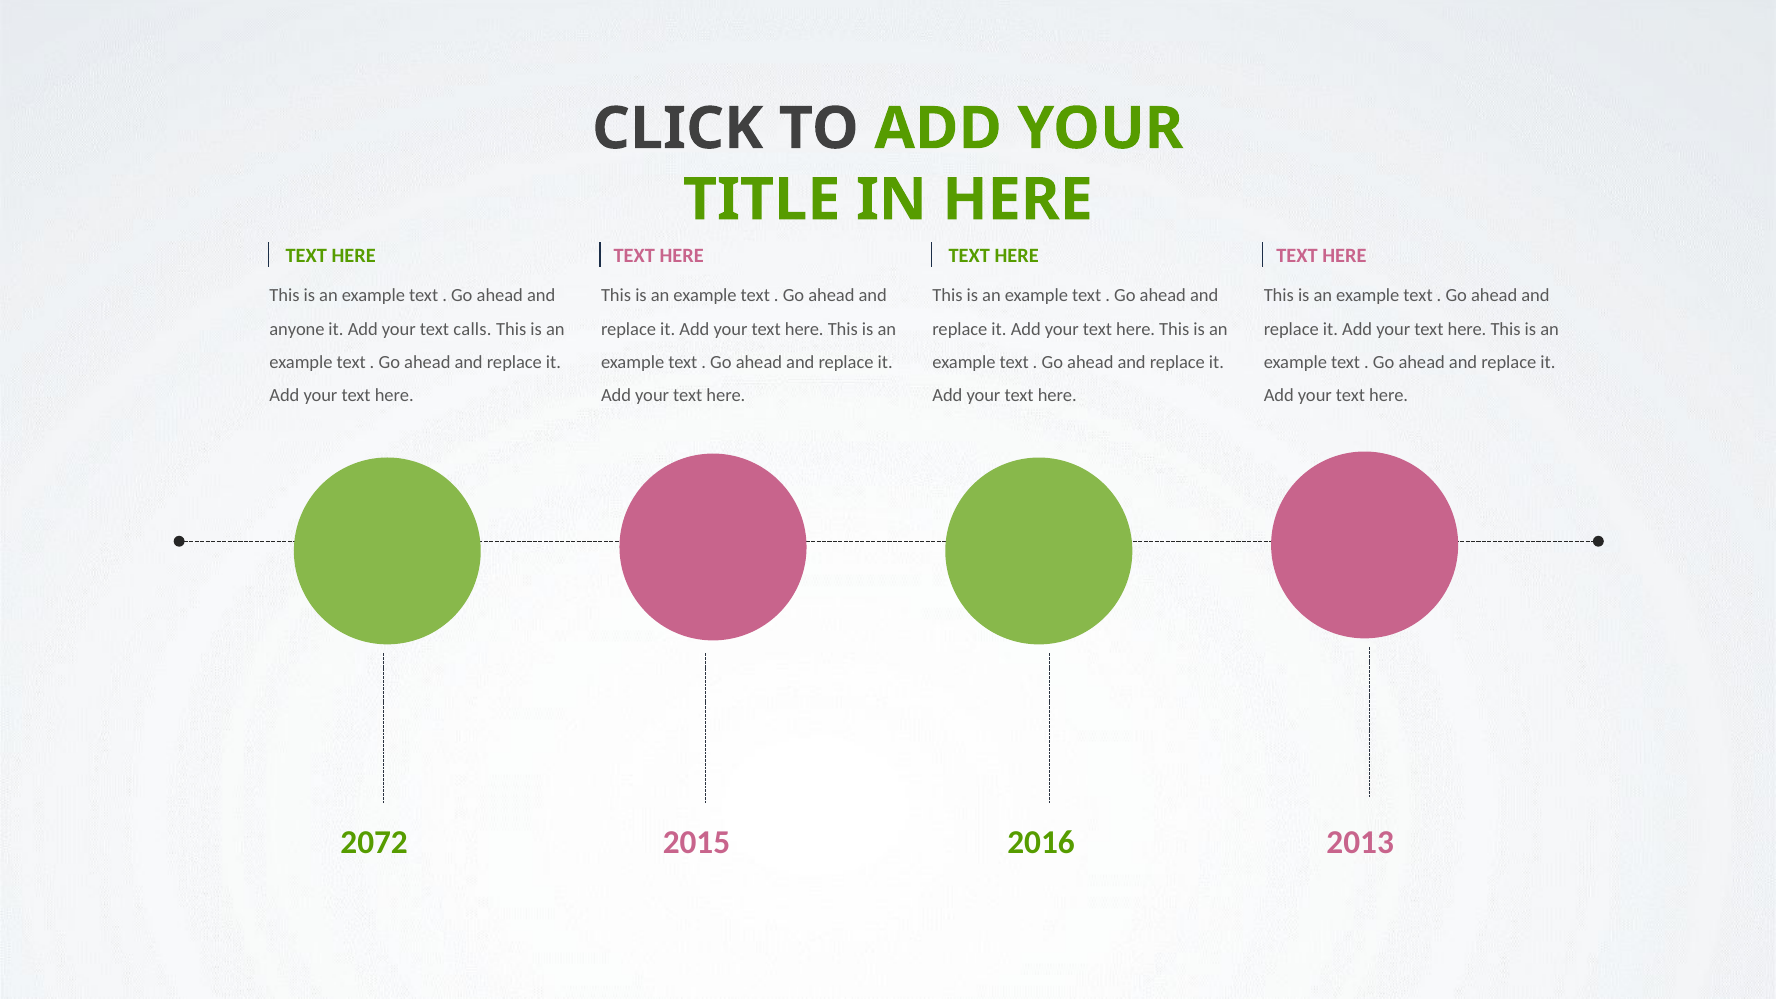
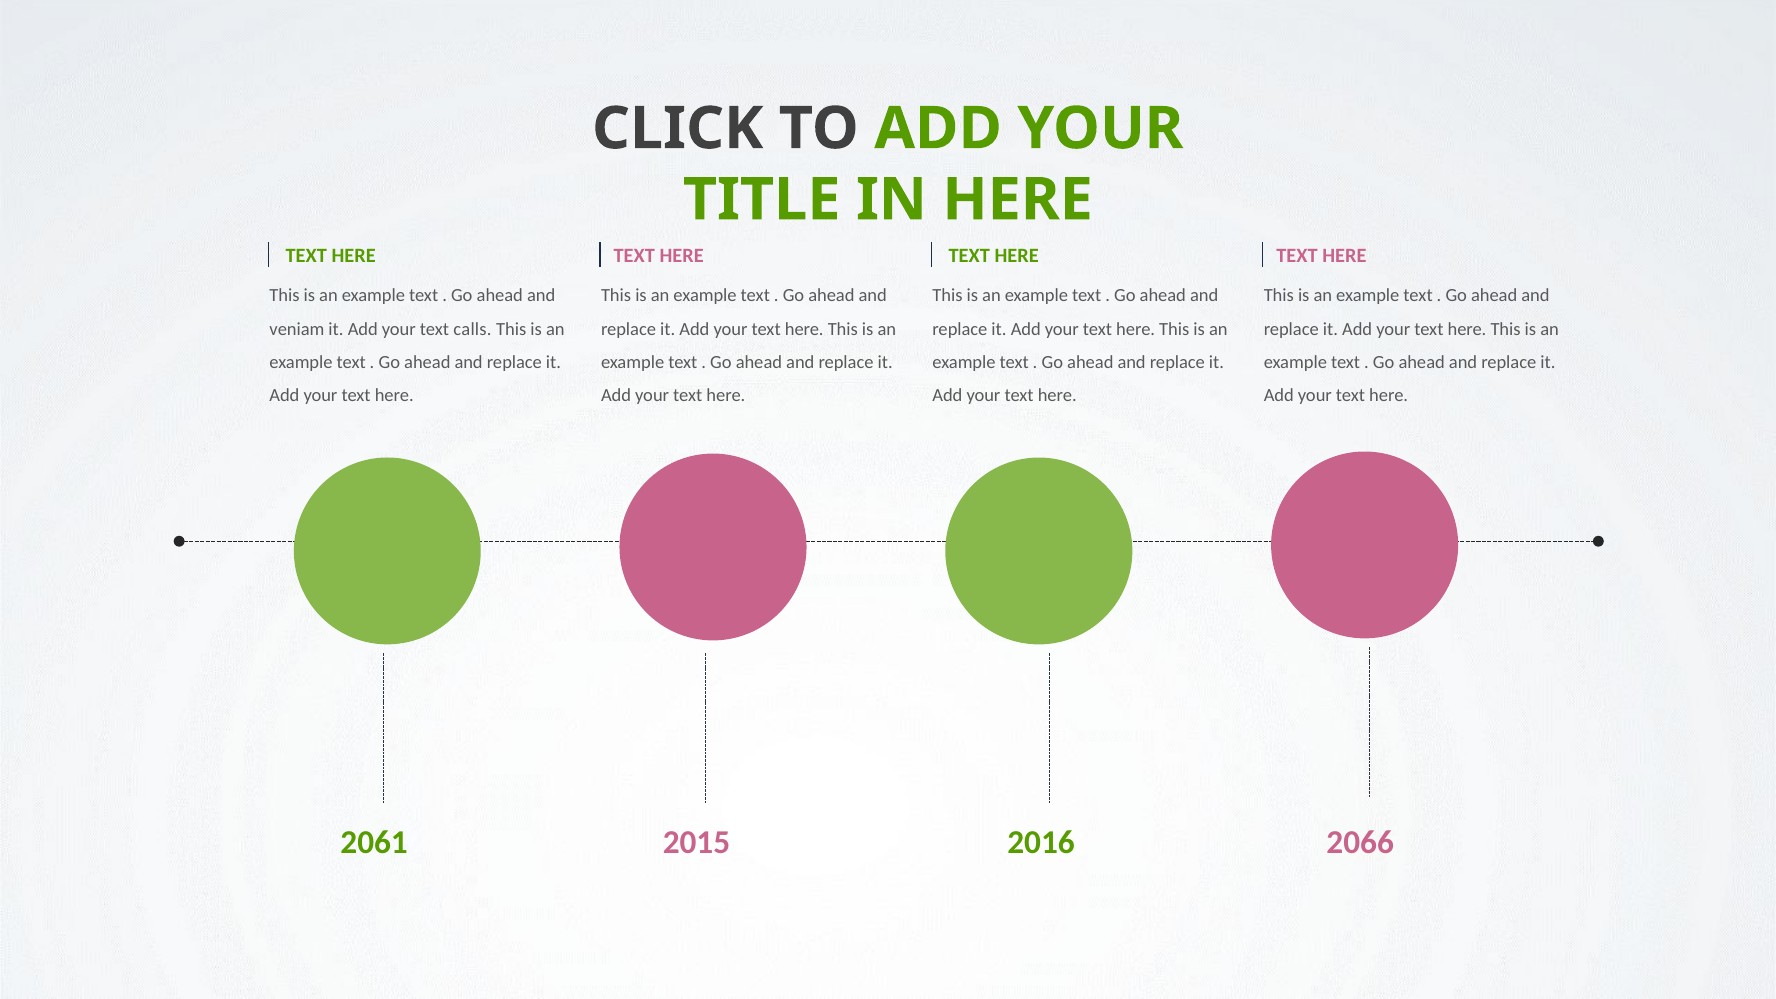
anyone: anyone -> veniam (297, 329)
2072: 2072 -> 2061 (374, 843)
2013: 2013 -> 2066 (1360, 843)
